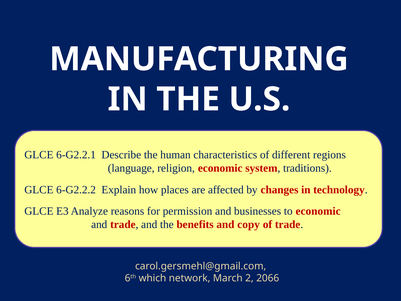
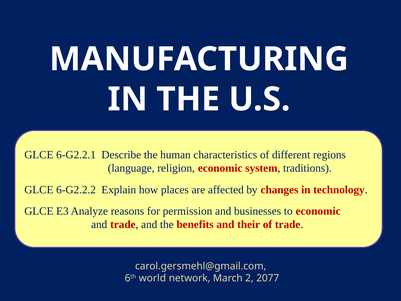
copy: copy -> their (249, 224)
6th which: which -> world (152, 278)
2066: 2066 -> 2077 (268, 278)
